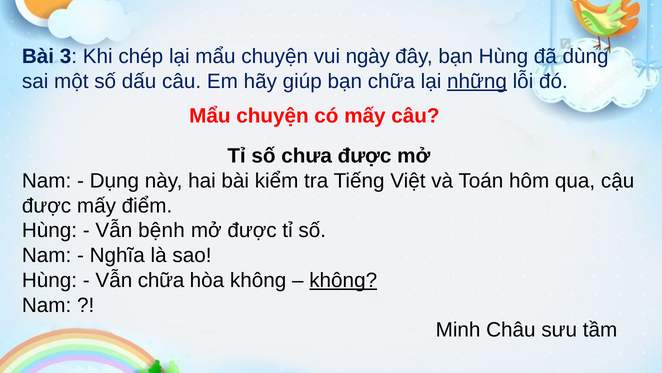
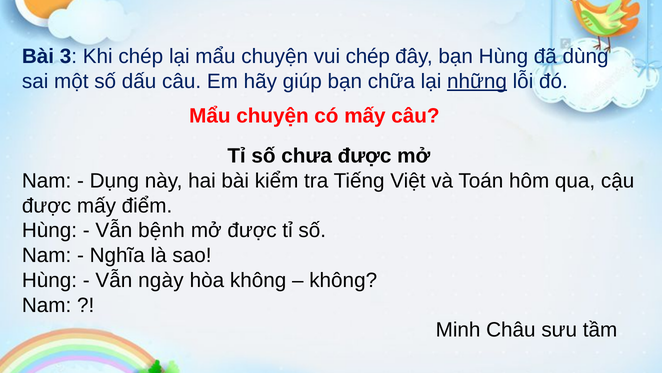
vui ngày: ngày -> chép (368, 56)
Vẫn chữa: chữa -> ngày (161, 280)
không underline: present -> none (343, 280)
